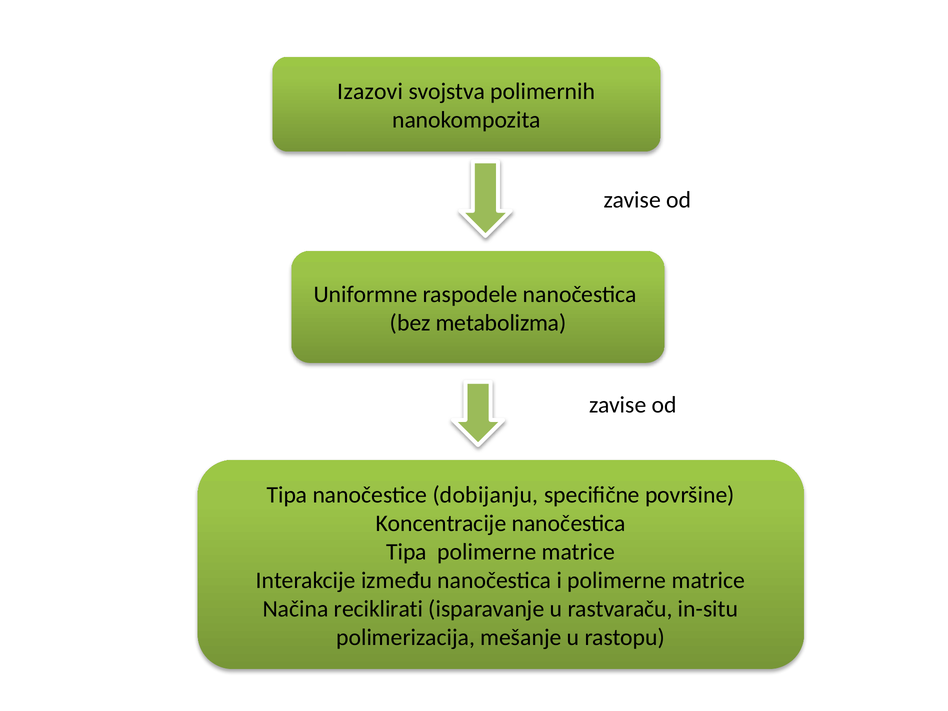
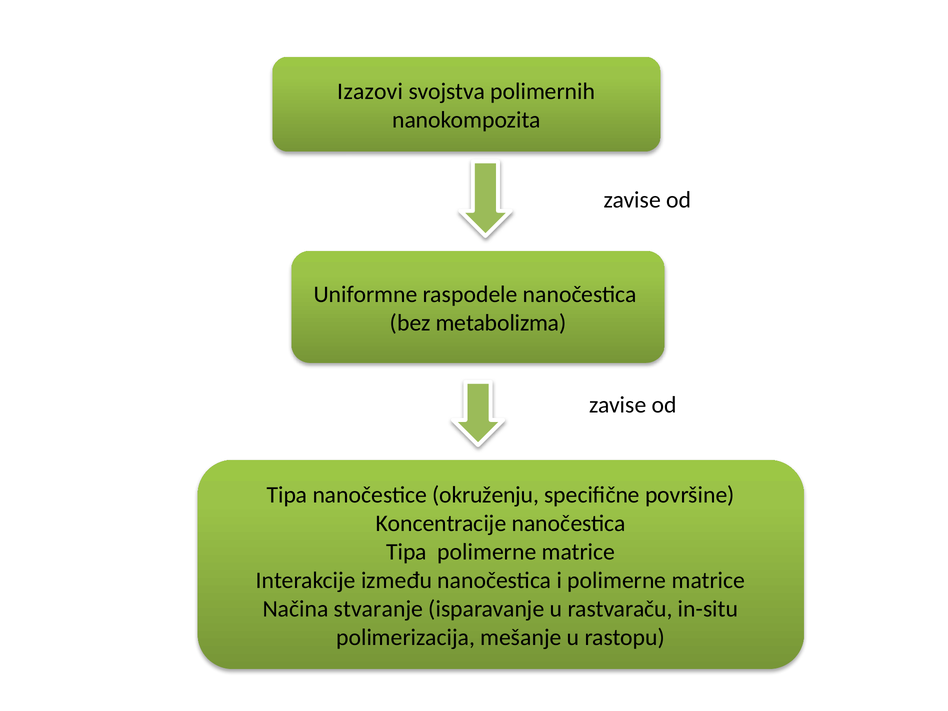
dobijanju: dobijanju -> okruženju (486, 495)
reciklirati: reciklirati -> stvaranje (379, 609)
